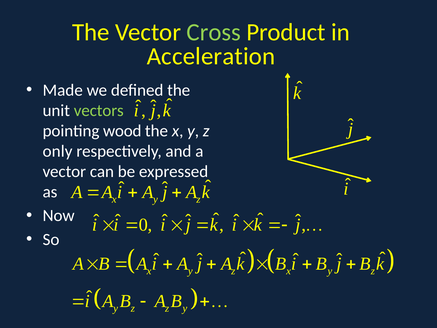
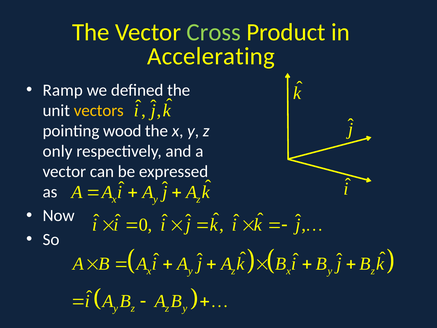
Acceleration: Acceleration -> Accelerating (211, 56)
Made: Made -> Ramp (63, 90)
vectors colour: light green -> yellow (99, 110)
